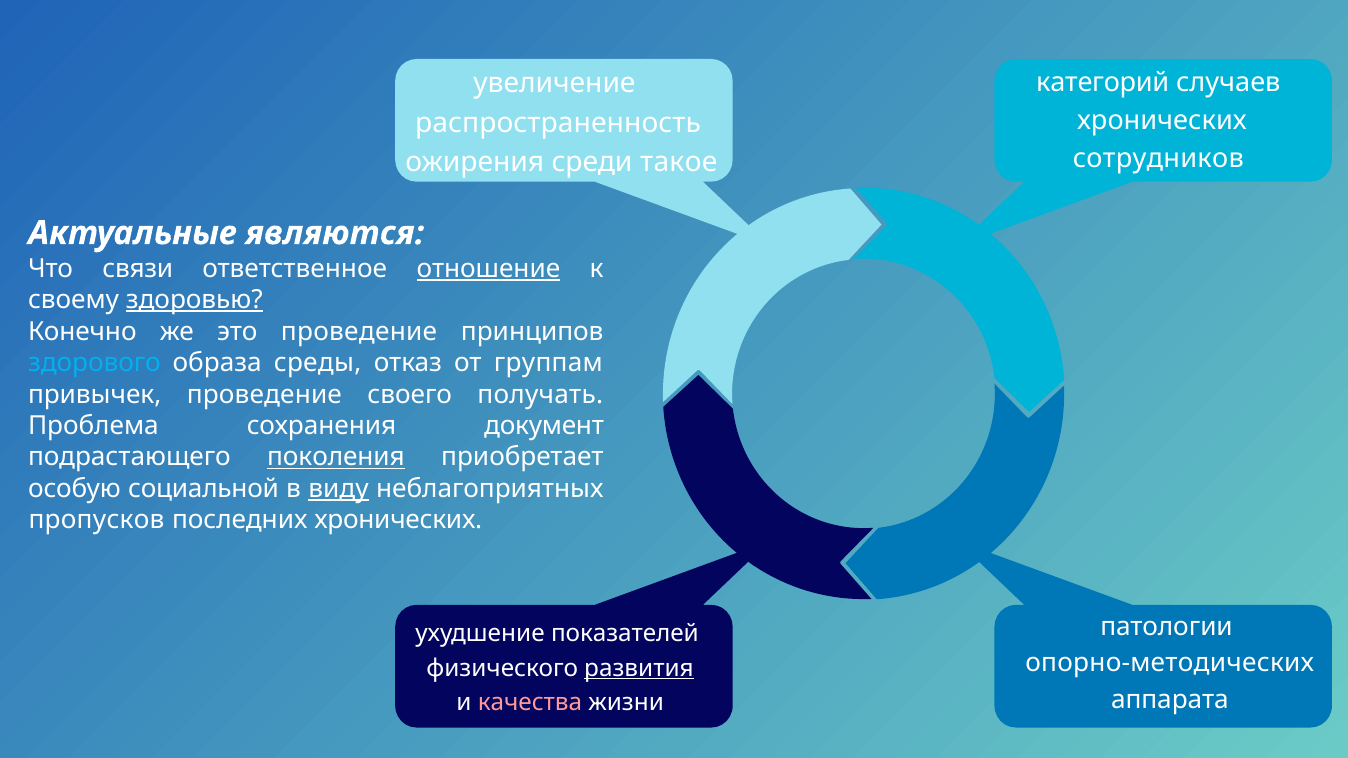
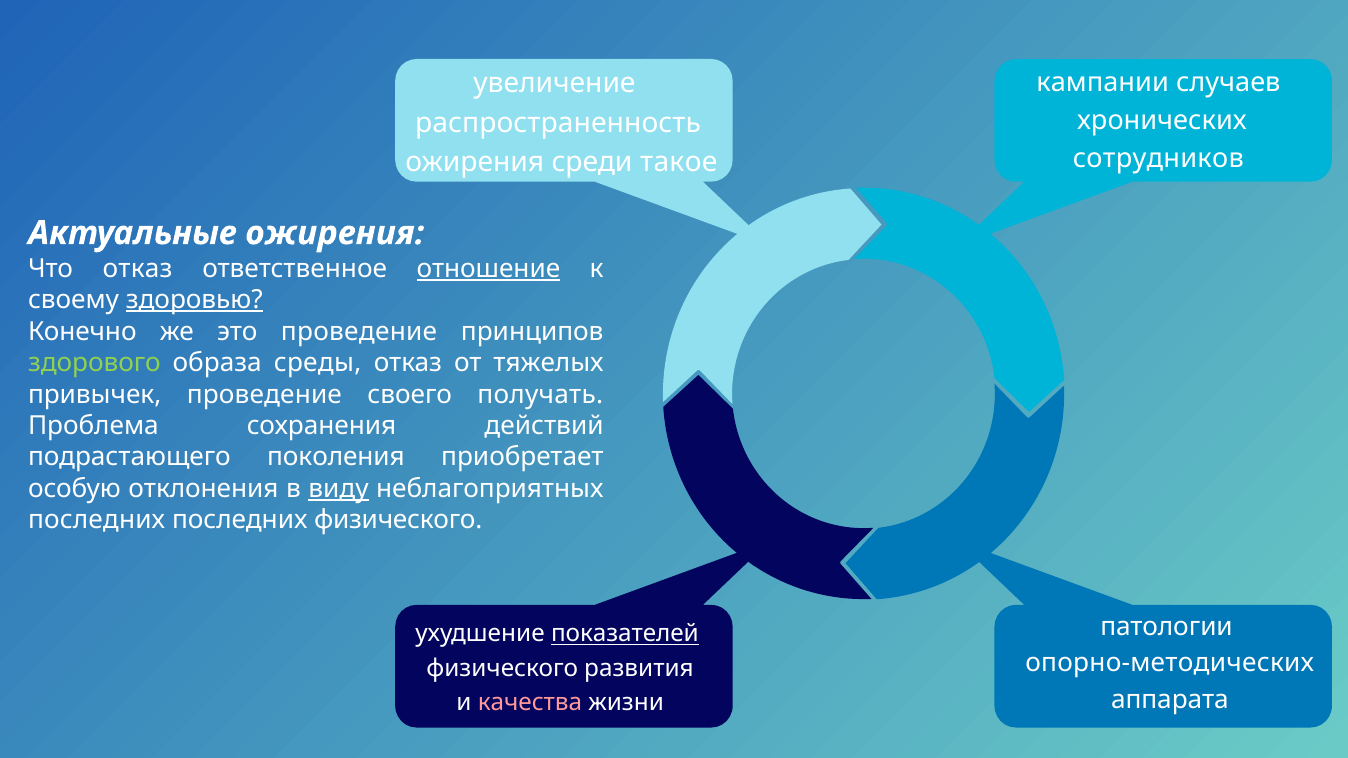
категорий: категорий -> кампании (1103, 83)
Актуальные являются: являются -> ожирения (335, 233)
Что связи: связи -> отказ (138, 269)
здорового colour: light blue -> light green (94, 363)
группам: группам -> тяжелых (549, 363)
документ: документ -> действий (544, 426)
поколения underline: present -> none (336, 457)
социальной: социальной -> отклонения (203, 489)
пропусков: пропусков -> последних (97, 520)
последних хронических: хронических -> физического (398, 520)
показателей underline: none -> present (625, 634)
развития underline: present -> none (639, 668)
